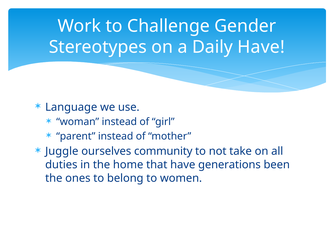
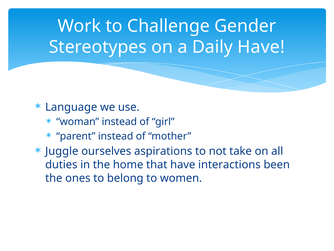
community: community -> aspirations (163, 151)
generations: generations -> interactions (229, 164)
